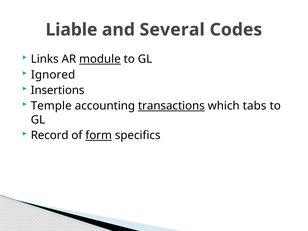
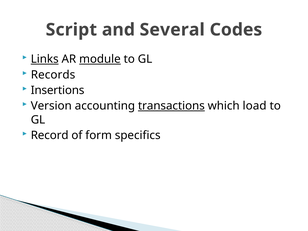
Liable: Liable -> Script (71, 30)
Links underline: none -> present (45, 59)
Ignored: Ignored -> Records (53, 75)
Temple: Temple -> Version (51, 106)
tabs: tabs -> load (255, 106)
form underline: present -> none (99, 135)
